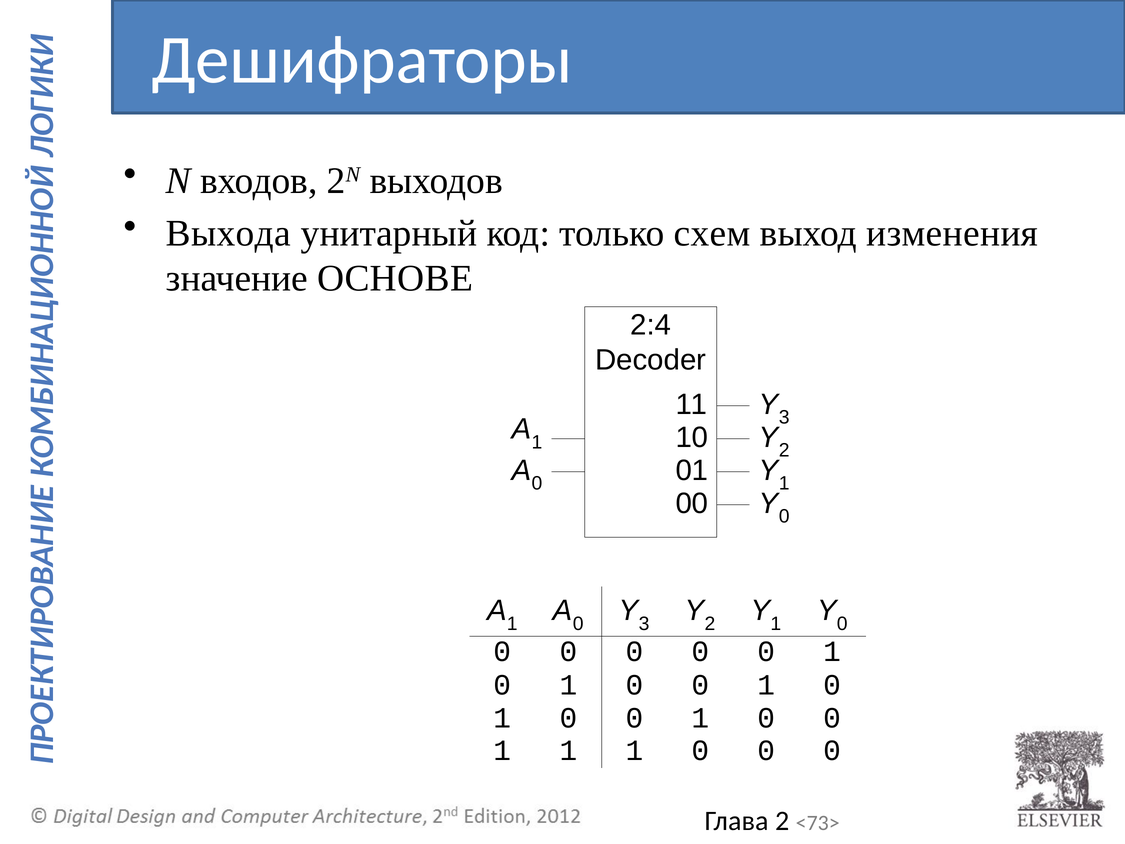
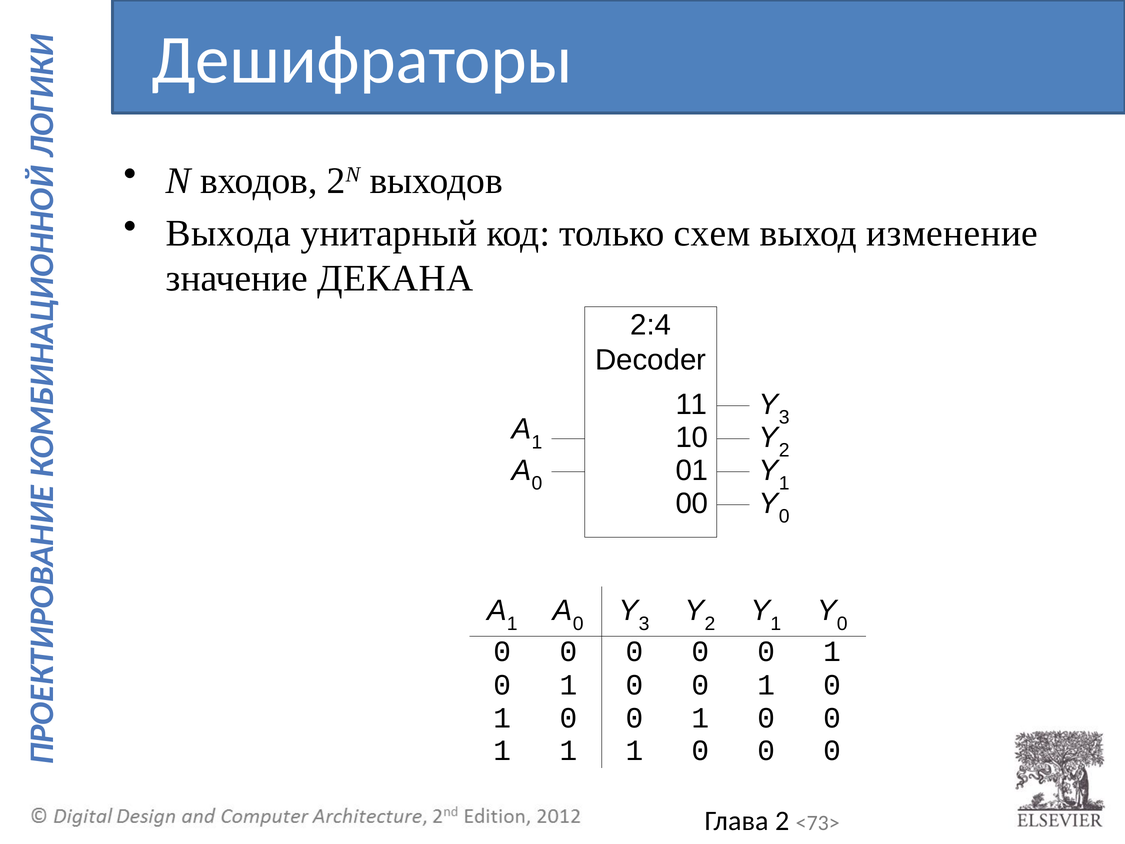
изменения: изменения -> изменение (952, 233)
ОСНОВЕ: ОСНОВЕ -> ДЕКАНА (395, 278)
